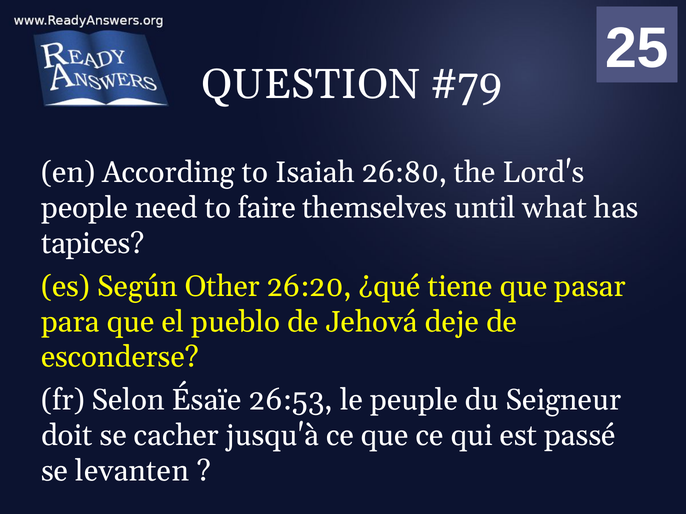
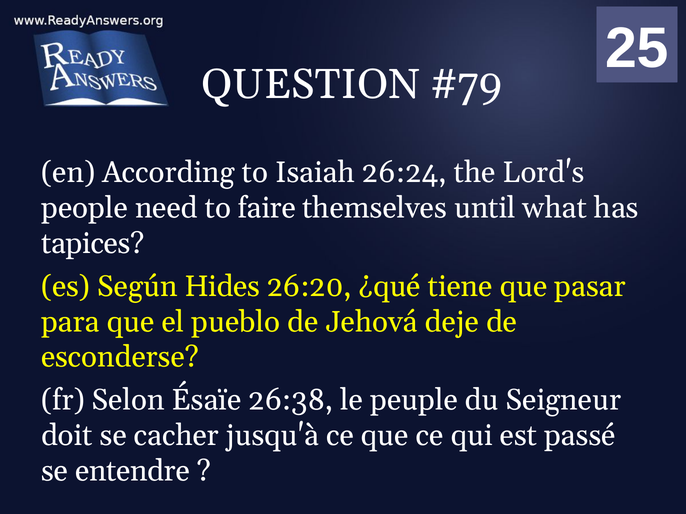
26:80: 26:80 -> 26:24 (404, 173)
Other: Other -> Hides (222, 287)
26:53: 26:53 -> 26:38 (291, 400)
levanten: levanten -> entendre (132, 471)
